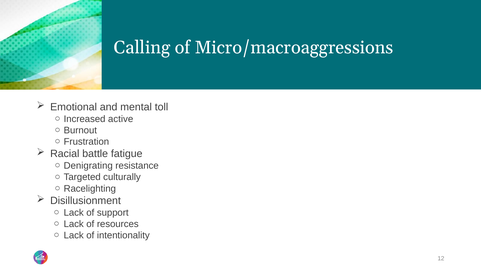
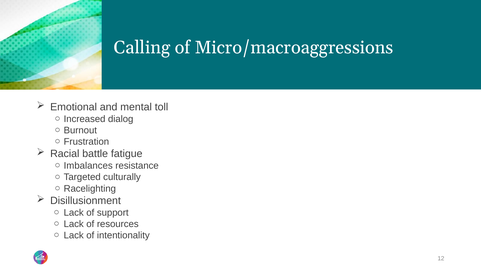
active: active -> dialog (121, 119)
Denigrating: Denigrating -> Imbalances (88, 166)
